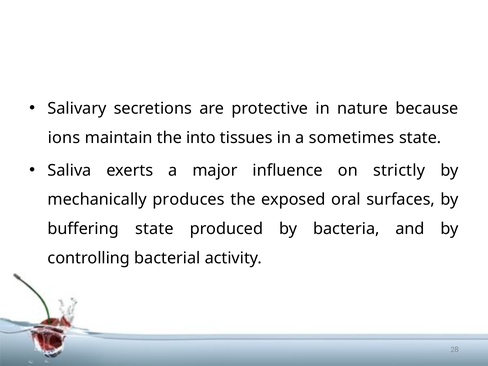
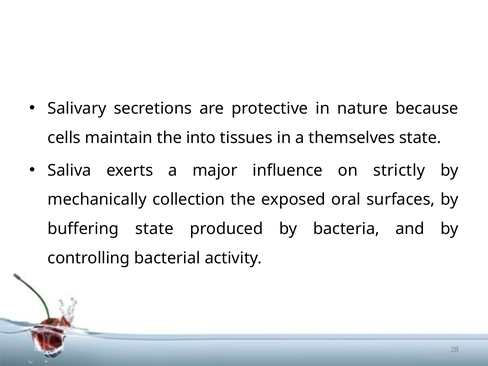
ions: ions -> cells (64, 138)
sometimes: sometimes -> themselves (352, 138)
produces: produces -> collection (189, 200)
